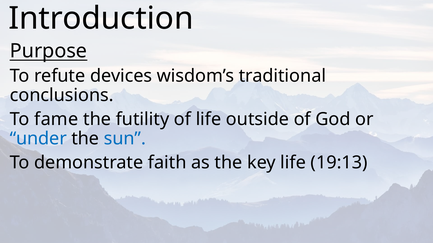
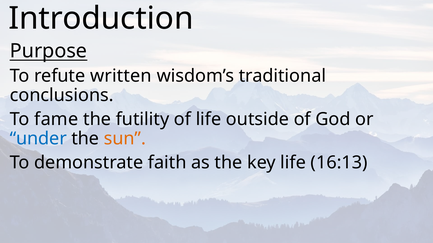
devices: devices -> written (121, 76)
sun colour: blue -> orange (125, 139)
19:13: 19:13 -> 16:13 (339, 163)
